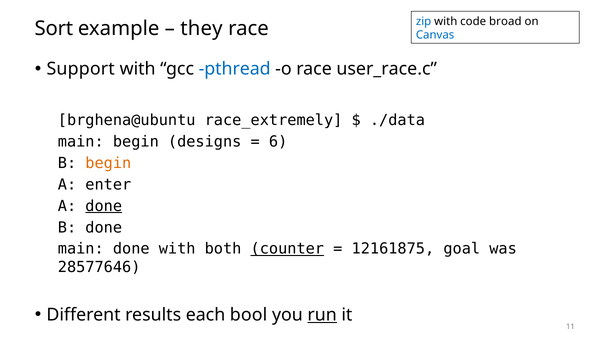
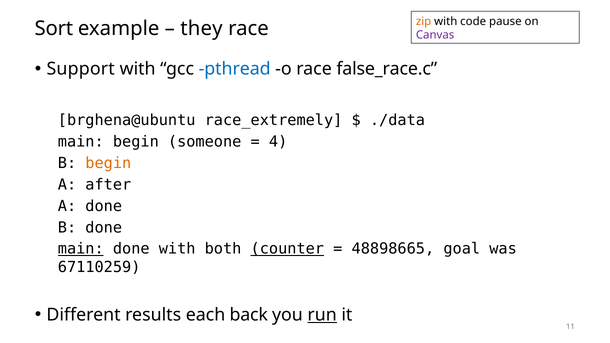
zip colour: blue -> orange (424, 21)
broad: broad -> pause (505, 21)
Canvas colour: blue -> purple (435, 35)
user_race.c: user_race.c -> false_race.c (387, 69)
designs: designs -> someone (205, 142)
6: 6 -> 4 (278, 142)
enter: enter -> after (108, 185)
done underline: present -> none (104, 206)
main underline: none -> present (81, 249)
12161875: 12161875 -> 48898665 (393, 249)
28577646: 28577646 -> 67110259 (99, 267)
bool: bool -> back (249, 315)
